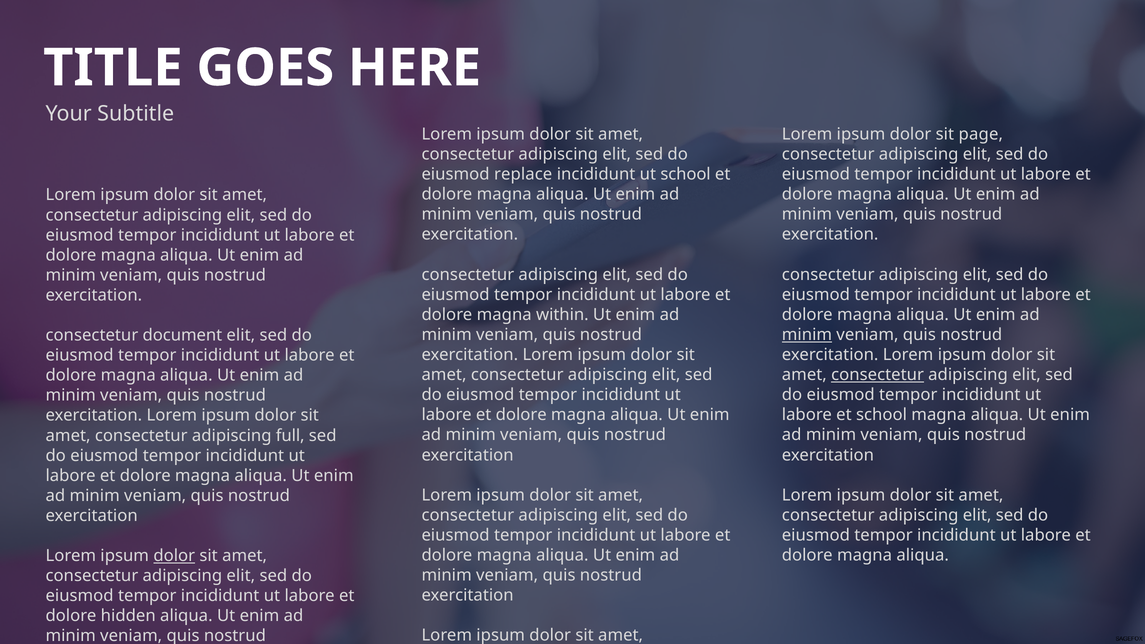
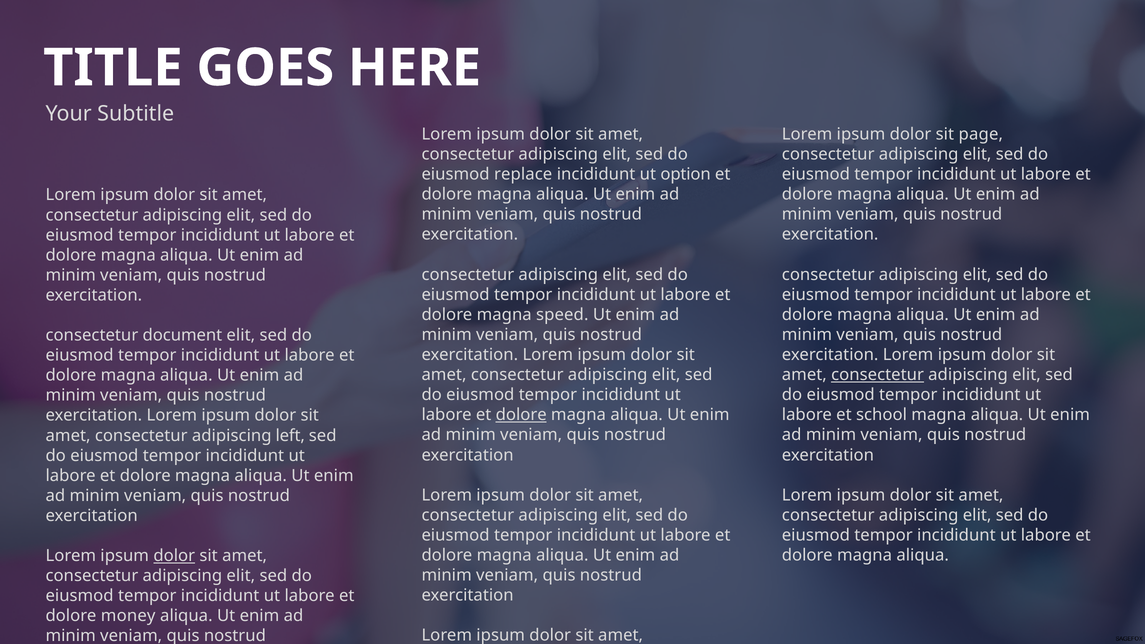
ut school: school -> option (686, 174)
within: within -> speed (562, 315)
minim underline: present -> none (807, 335)
dolore underline: none -> present (521, 415)
full: full -> left (290, 436)
hidden: hidden -> money (128, 616)
